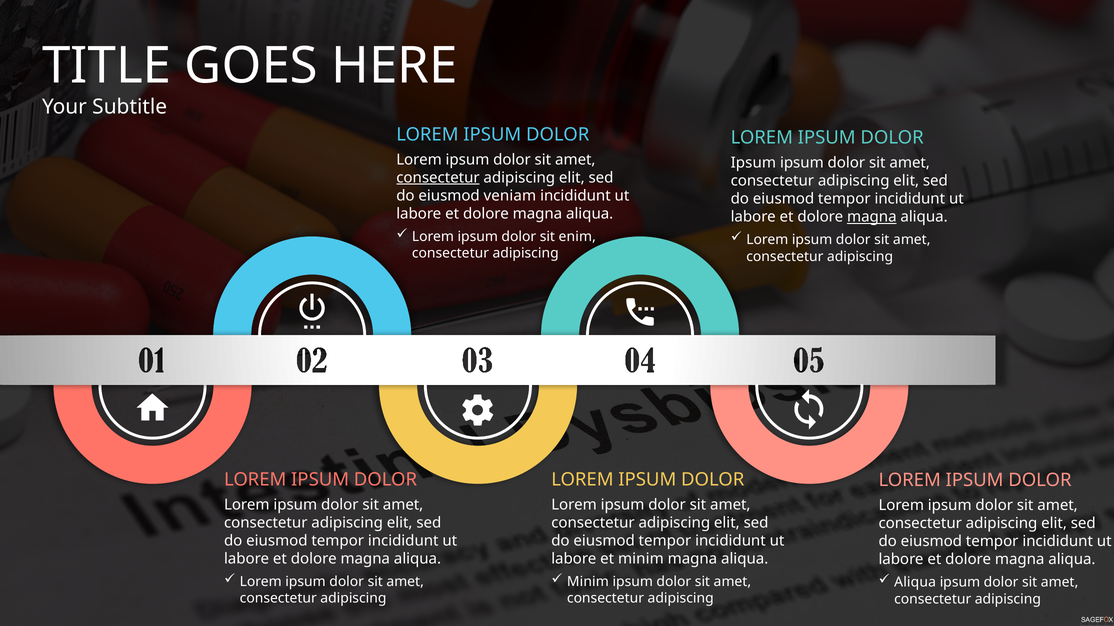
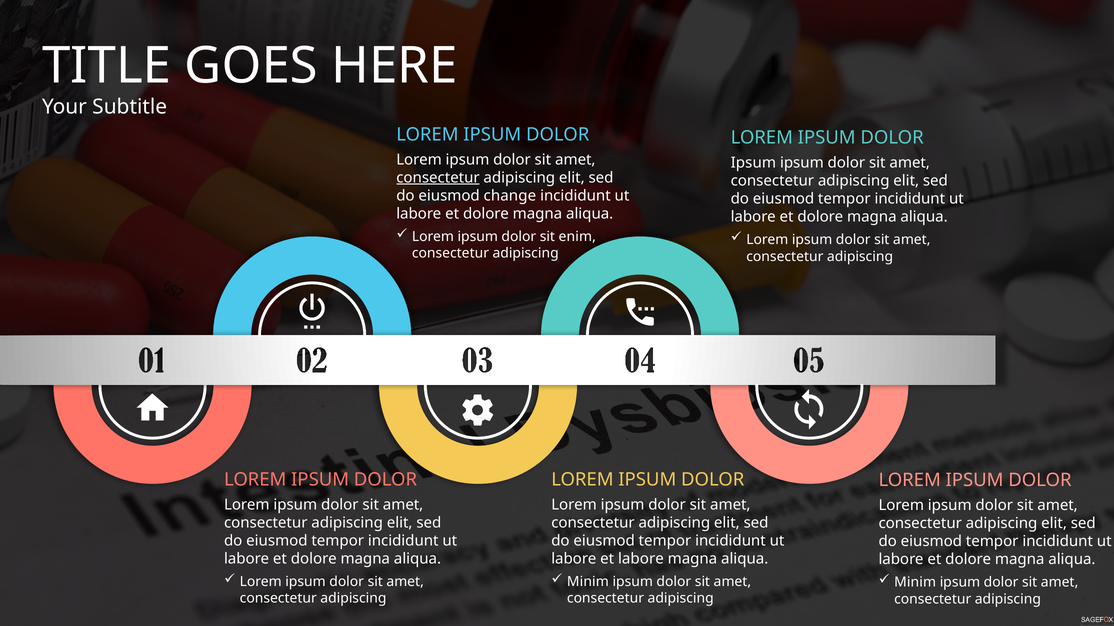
veniam: veniam -> change (510, 196)
magna underline: present -> none (872, 217)
et minim: minim -> labore (641, 559)
Aliqua: Aliqua -> Minim (915, 583)
